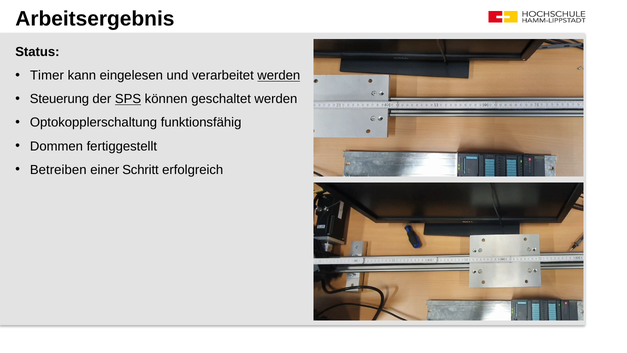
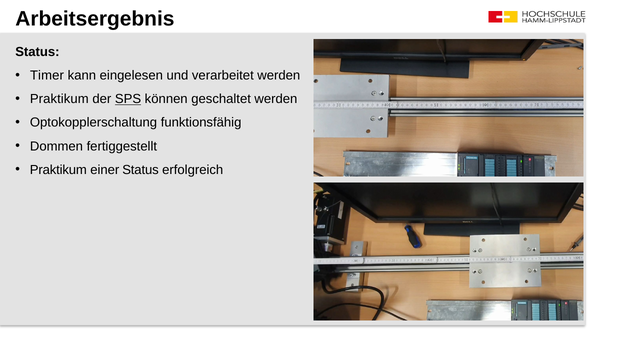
werden underline: present -> none (279, 76)
Steuerung: Steuerung -> Praktikum (59, 99)
Betreiben: Betreiben -> Praktikum (58, 170)
einer Schritt: Schritt -> Status (140, 170)
